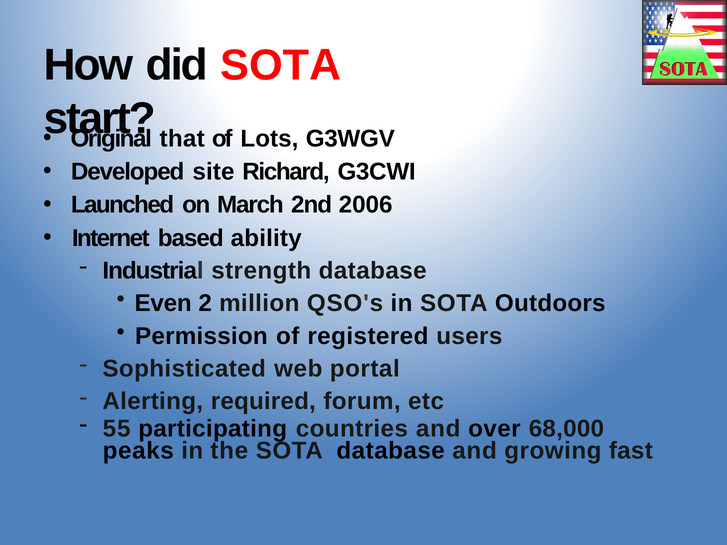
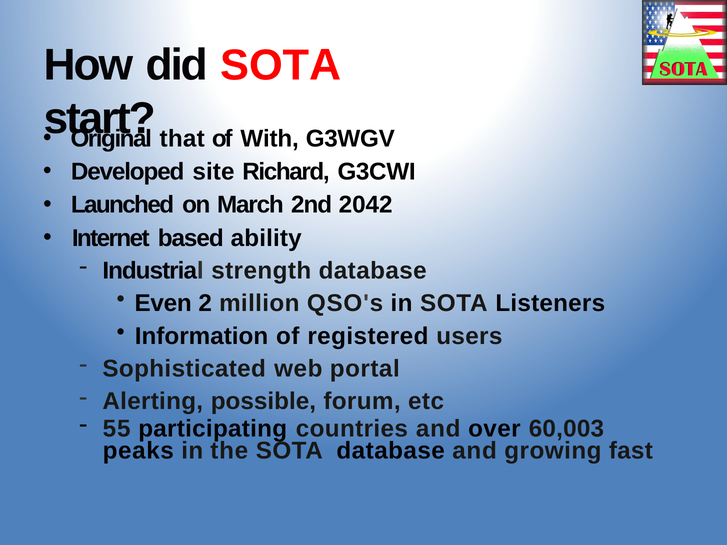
Lots: Lots -> With (270, 139)
2006: 2006 -> 2042 (366, 205)
Outdoors: Outdoors -> Listeners (550, 303)
Permission: Permission -> Information (202, 336)
required: required -> possible (263, 402)
68,000: 68,000 -> 60,003 (566, 429)
